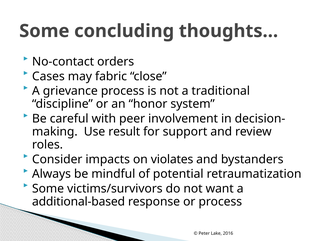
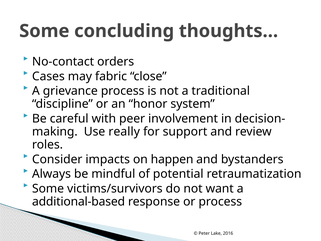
result: result -> really (124, 132)
violates: violates -> happen (172, 159)
